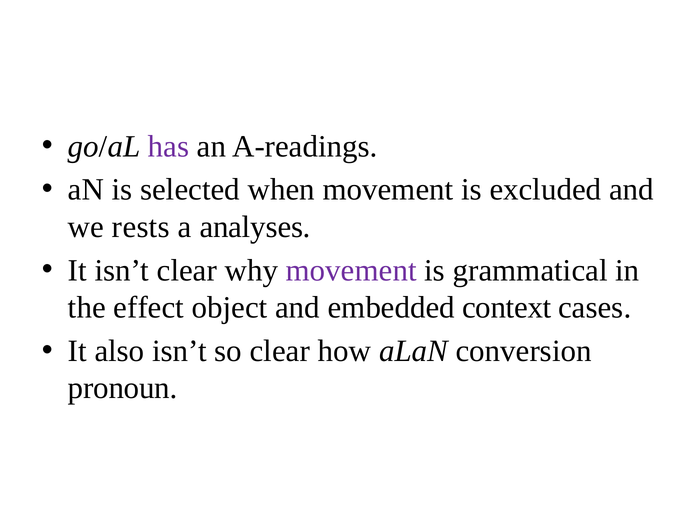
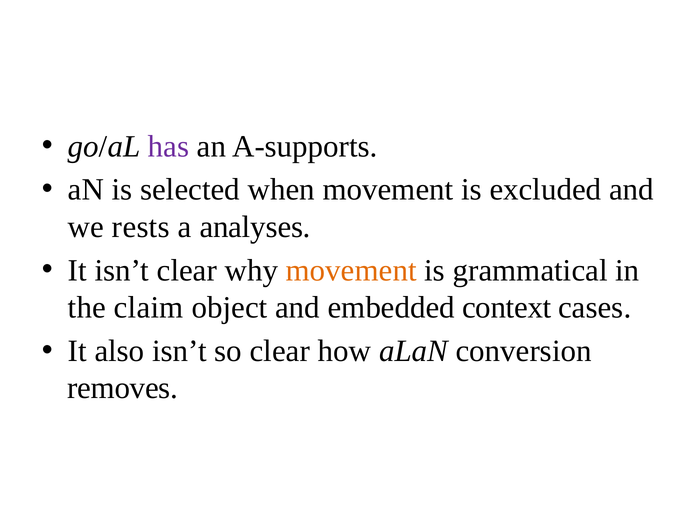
A-readings: A-readings -> A-supports (305, 146)
movement colour: purple -> orange (351, 270)
effect: effect -> claim (149, 307)
pronoun: pronoun -> removes (123, 388)
